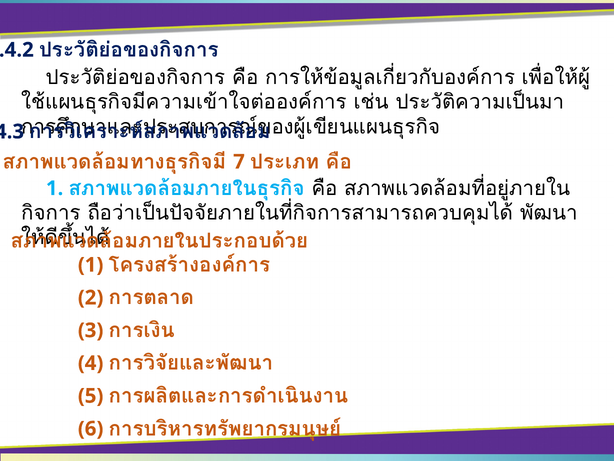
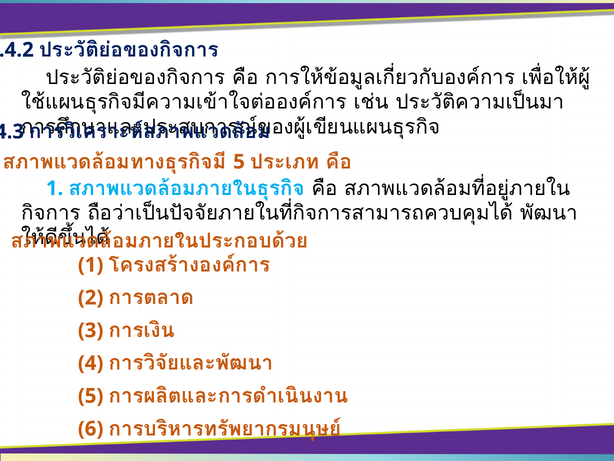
7: 7 -> 5 (239, 162)
